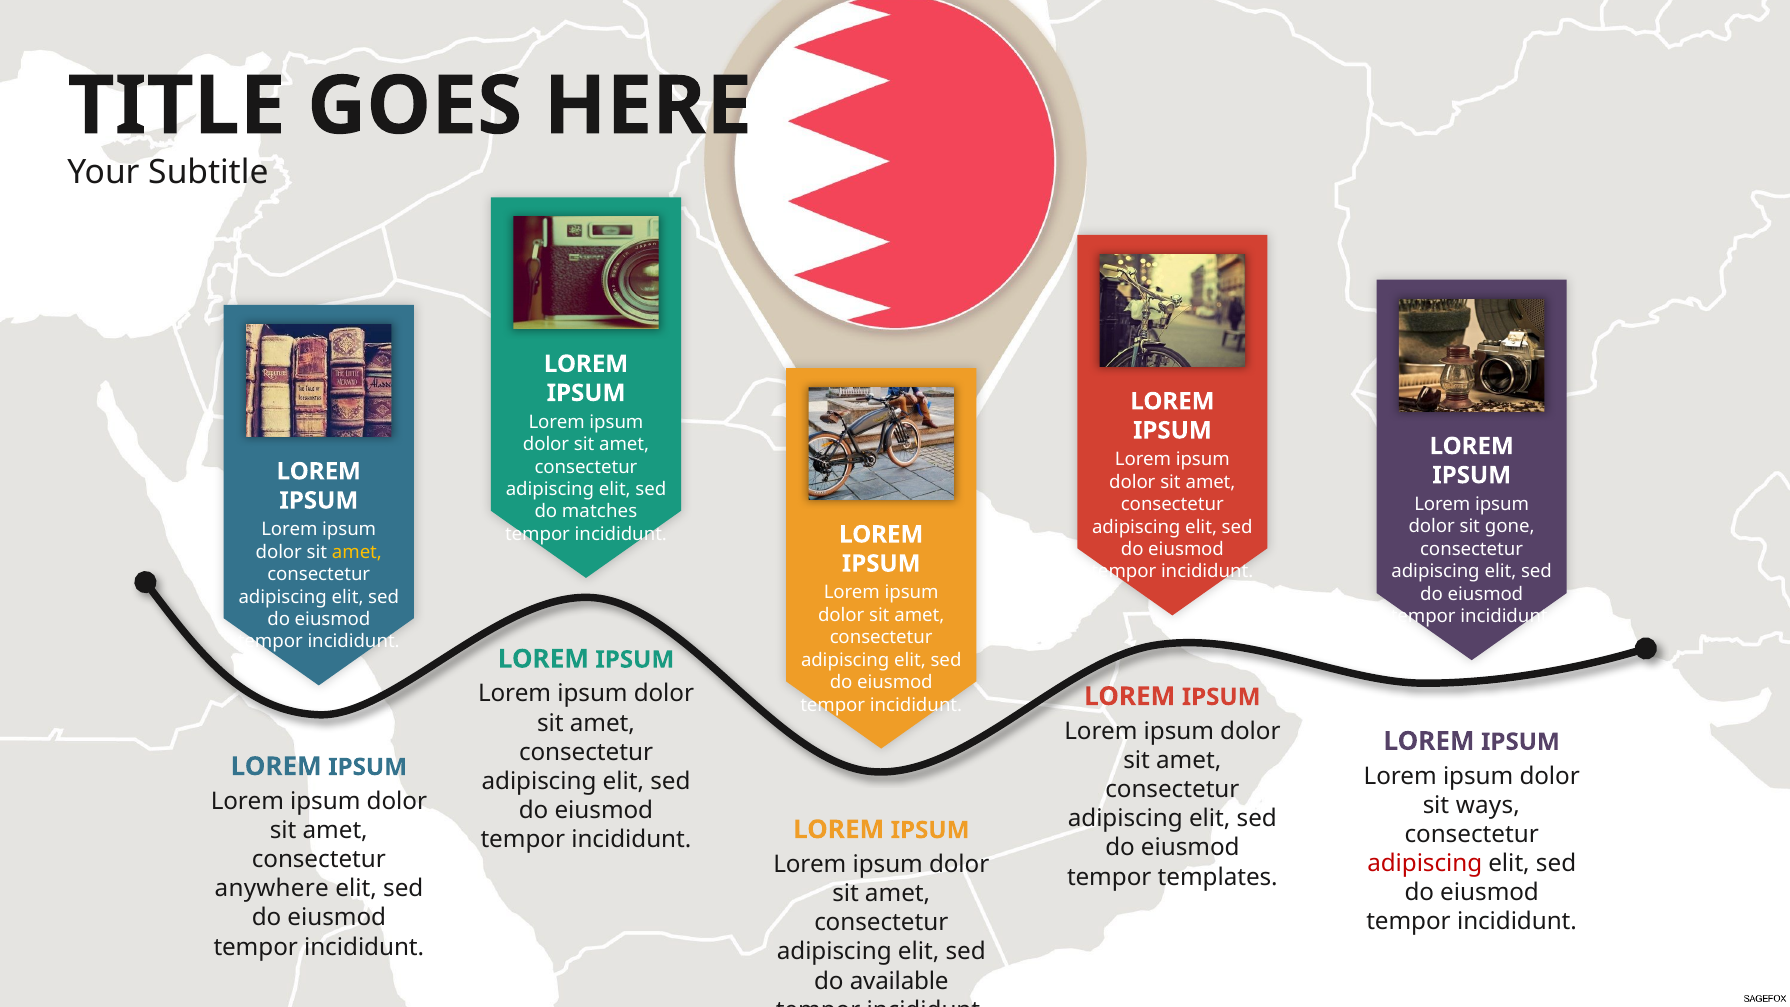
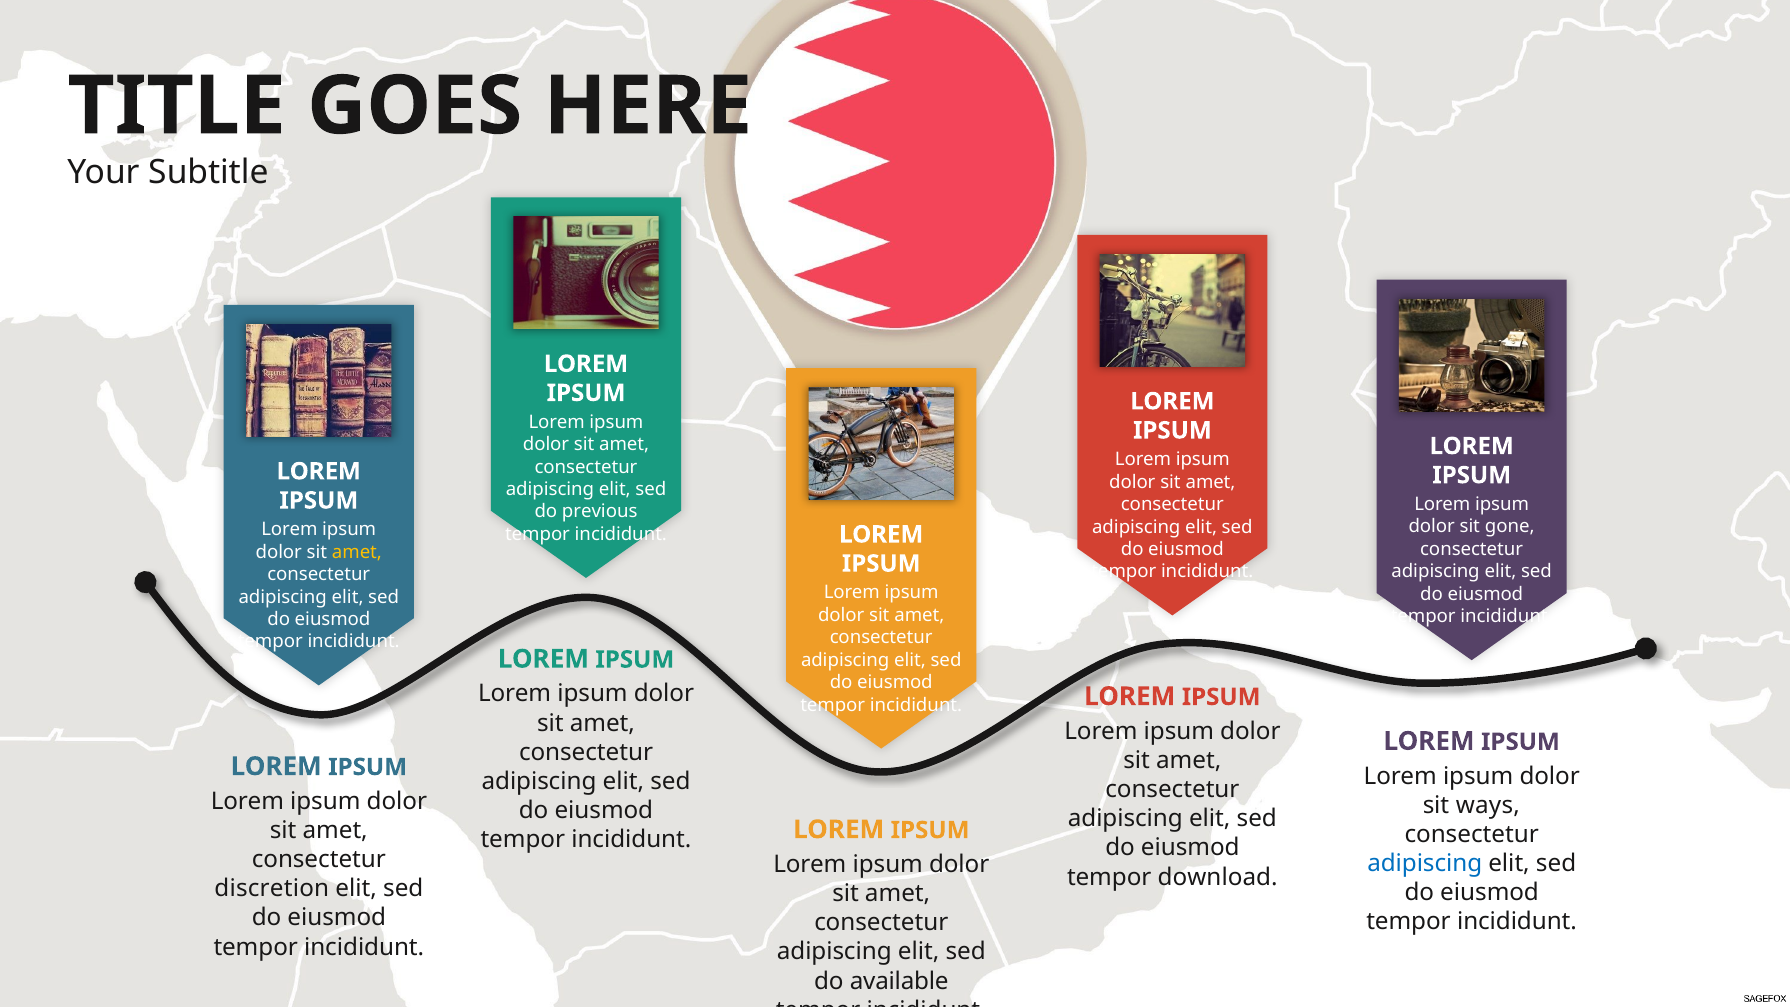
matches: matches -> previous (600, 512)
adipiscing colour: red -> blue (1425, 863)
templates: templates -> download (1218, 877)
anywhere: anywhere -> discretion (272, 889)
